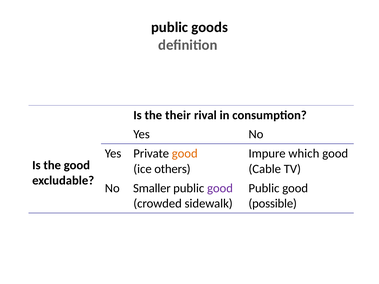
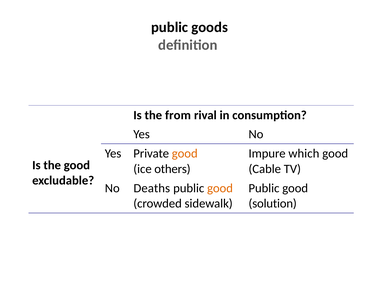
their: their -> from (178, 115)
Smaller: Smaller -> Deaths (152, 188)
good colour: purple -> orange (220, 188)
possible: possible -> solution (273, 204)
